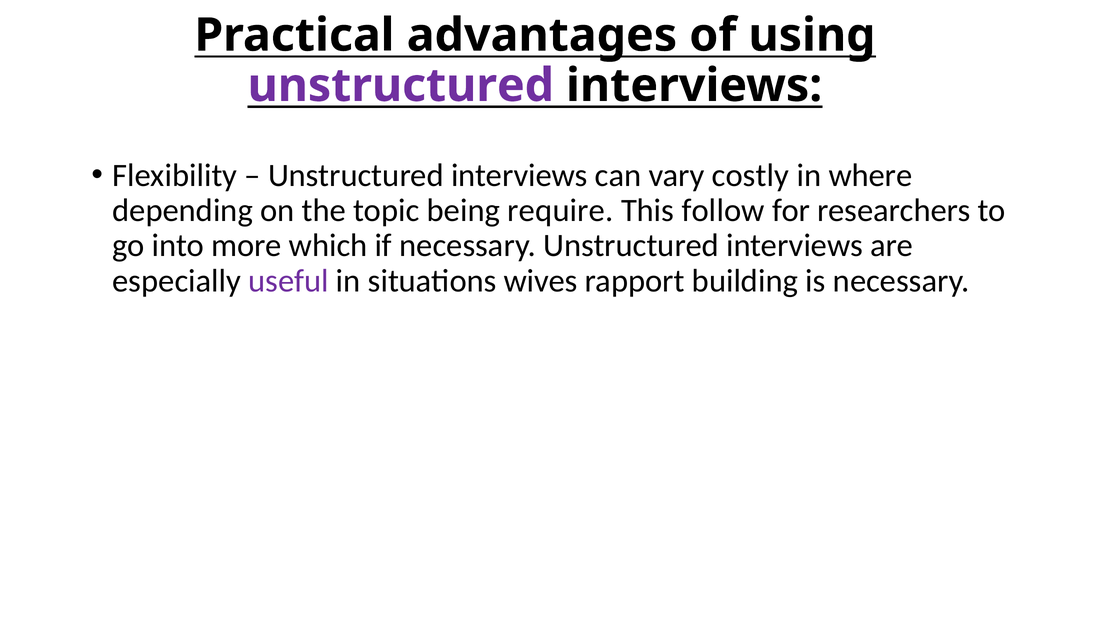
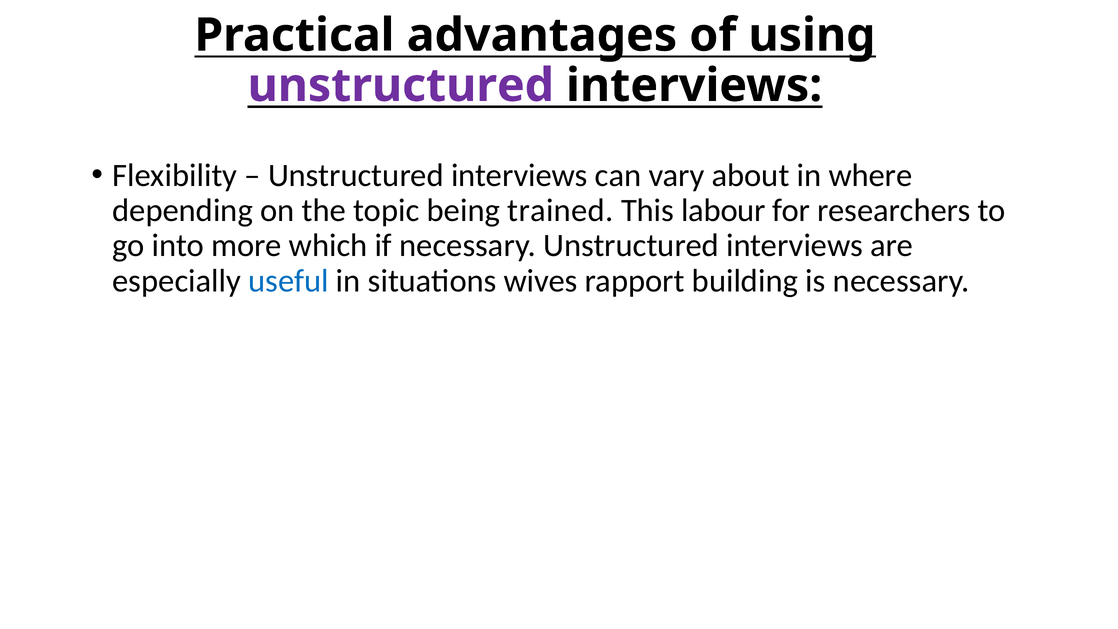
costly: costly -> about (751, 175)
require: require -> trained (560, 210)
follow: follow -> labour (723, 210)
useful colour: purple -> blue (289, 281)
